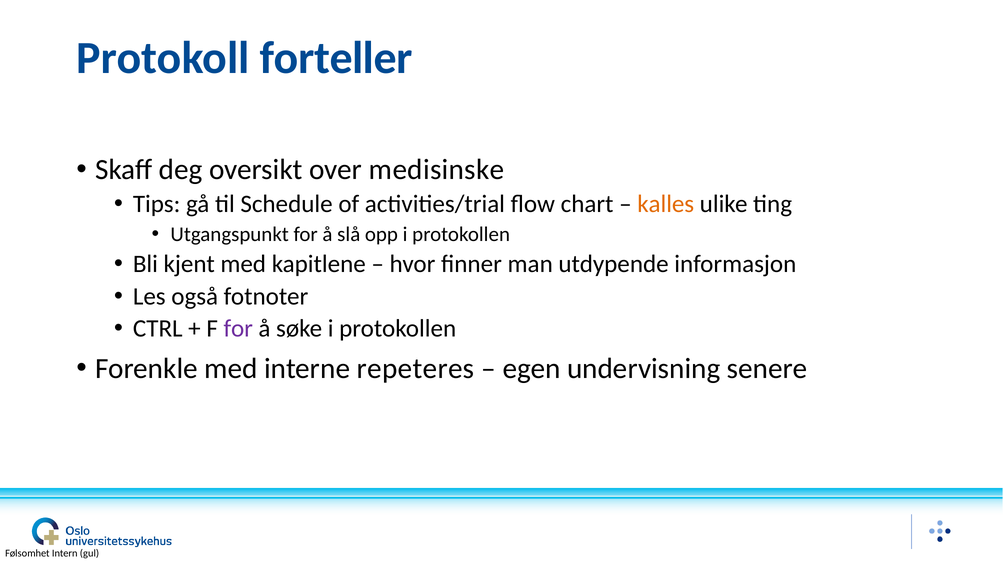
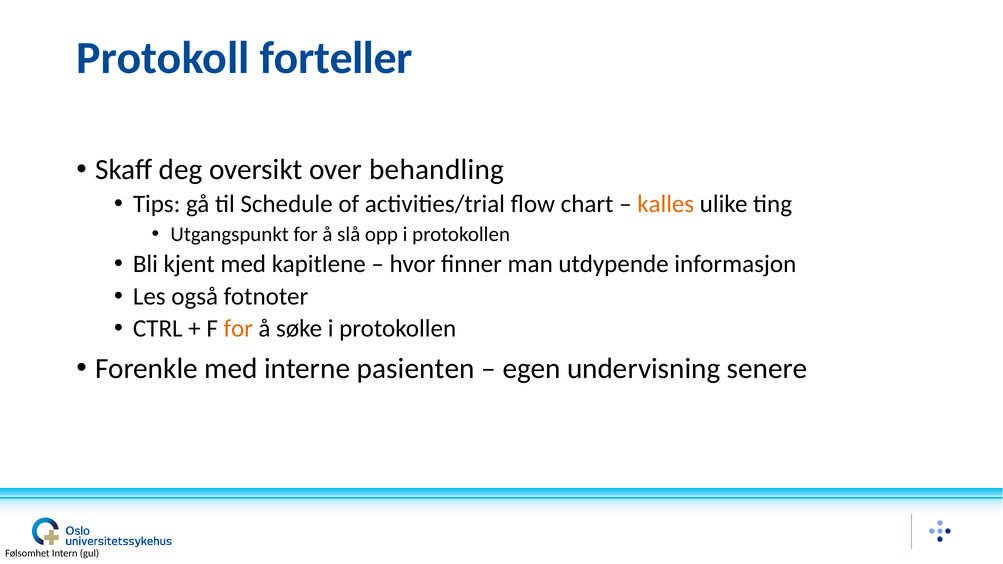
medisinske: medisinske -> behandling (437, 170)
for colour: purple -> orange (238, 329)
repeteres: repeteres -> pasienten (416, 369)
